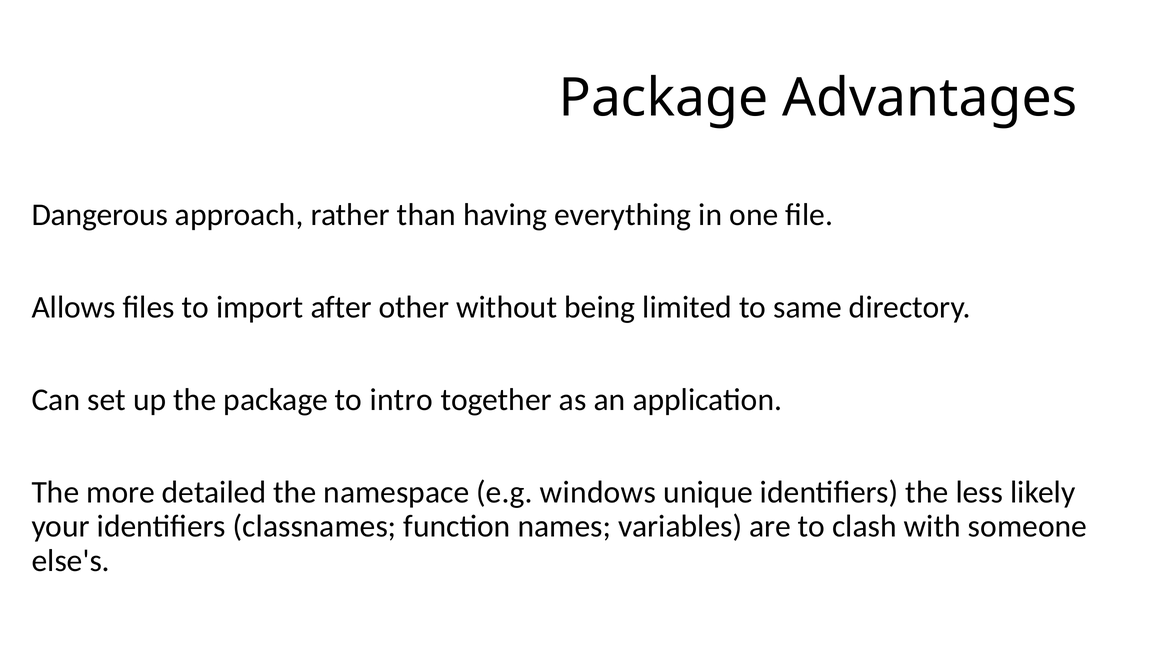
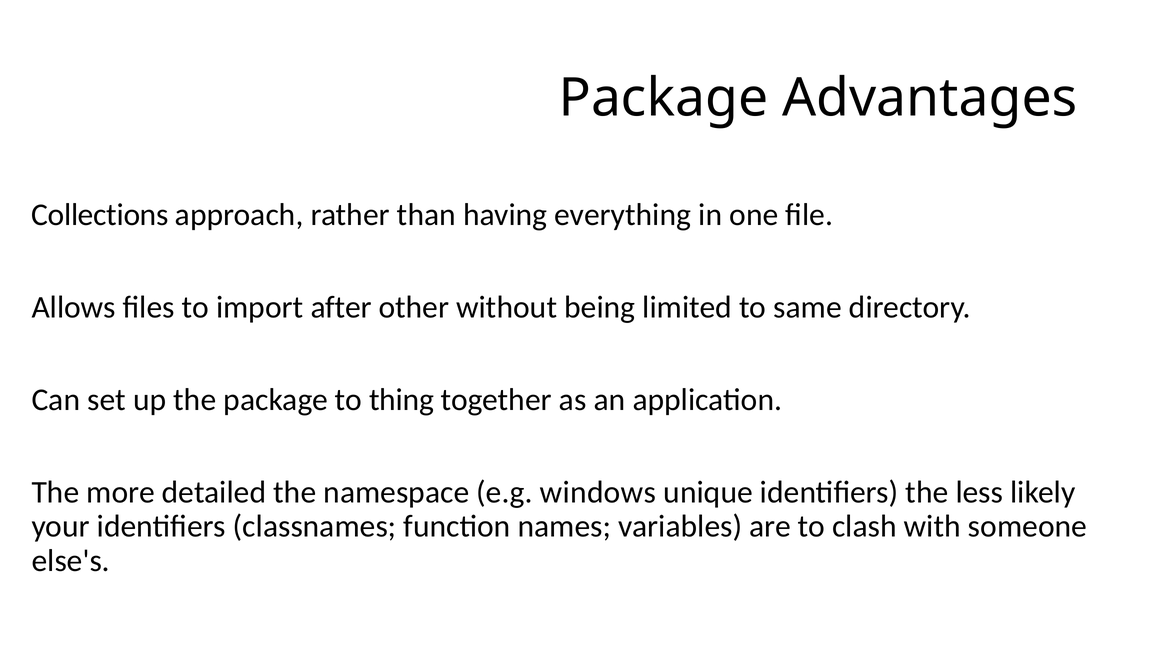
Dangerous: Dangerous -> Collections (100, 215)
intro: intro -> thing (401, 400)
